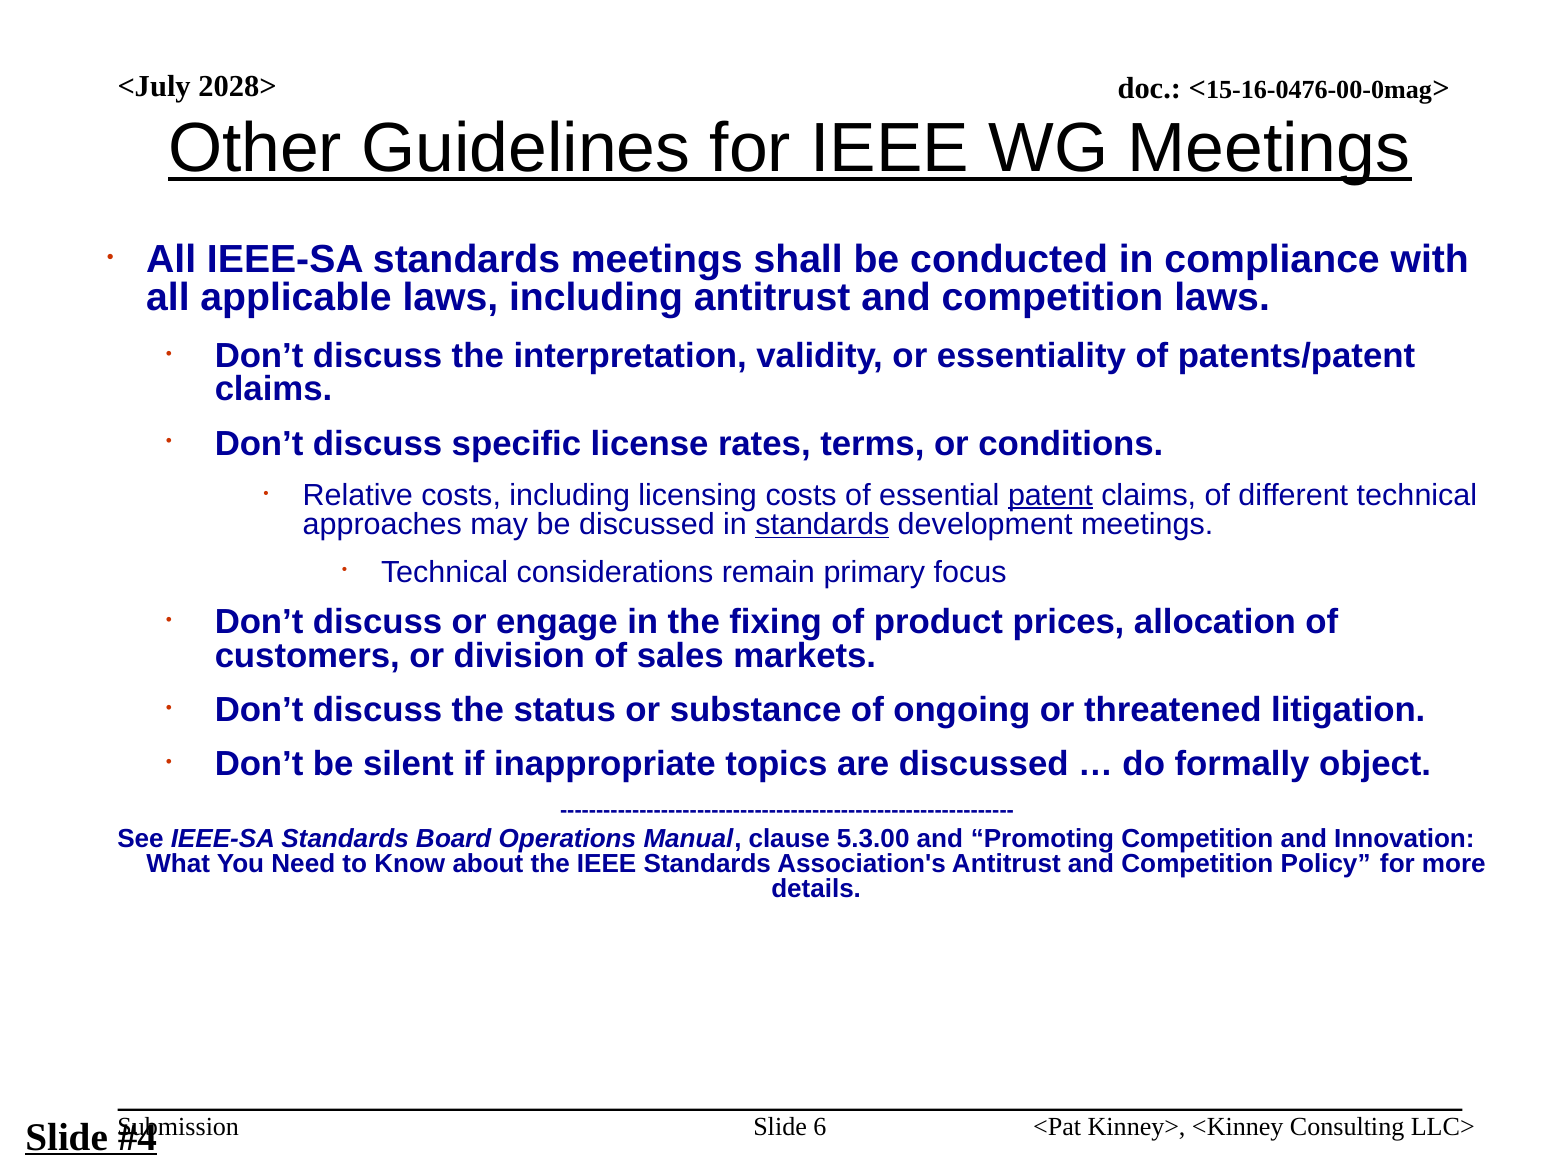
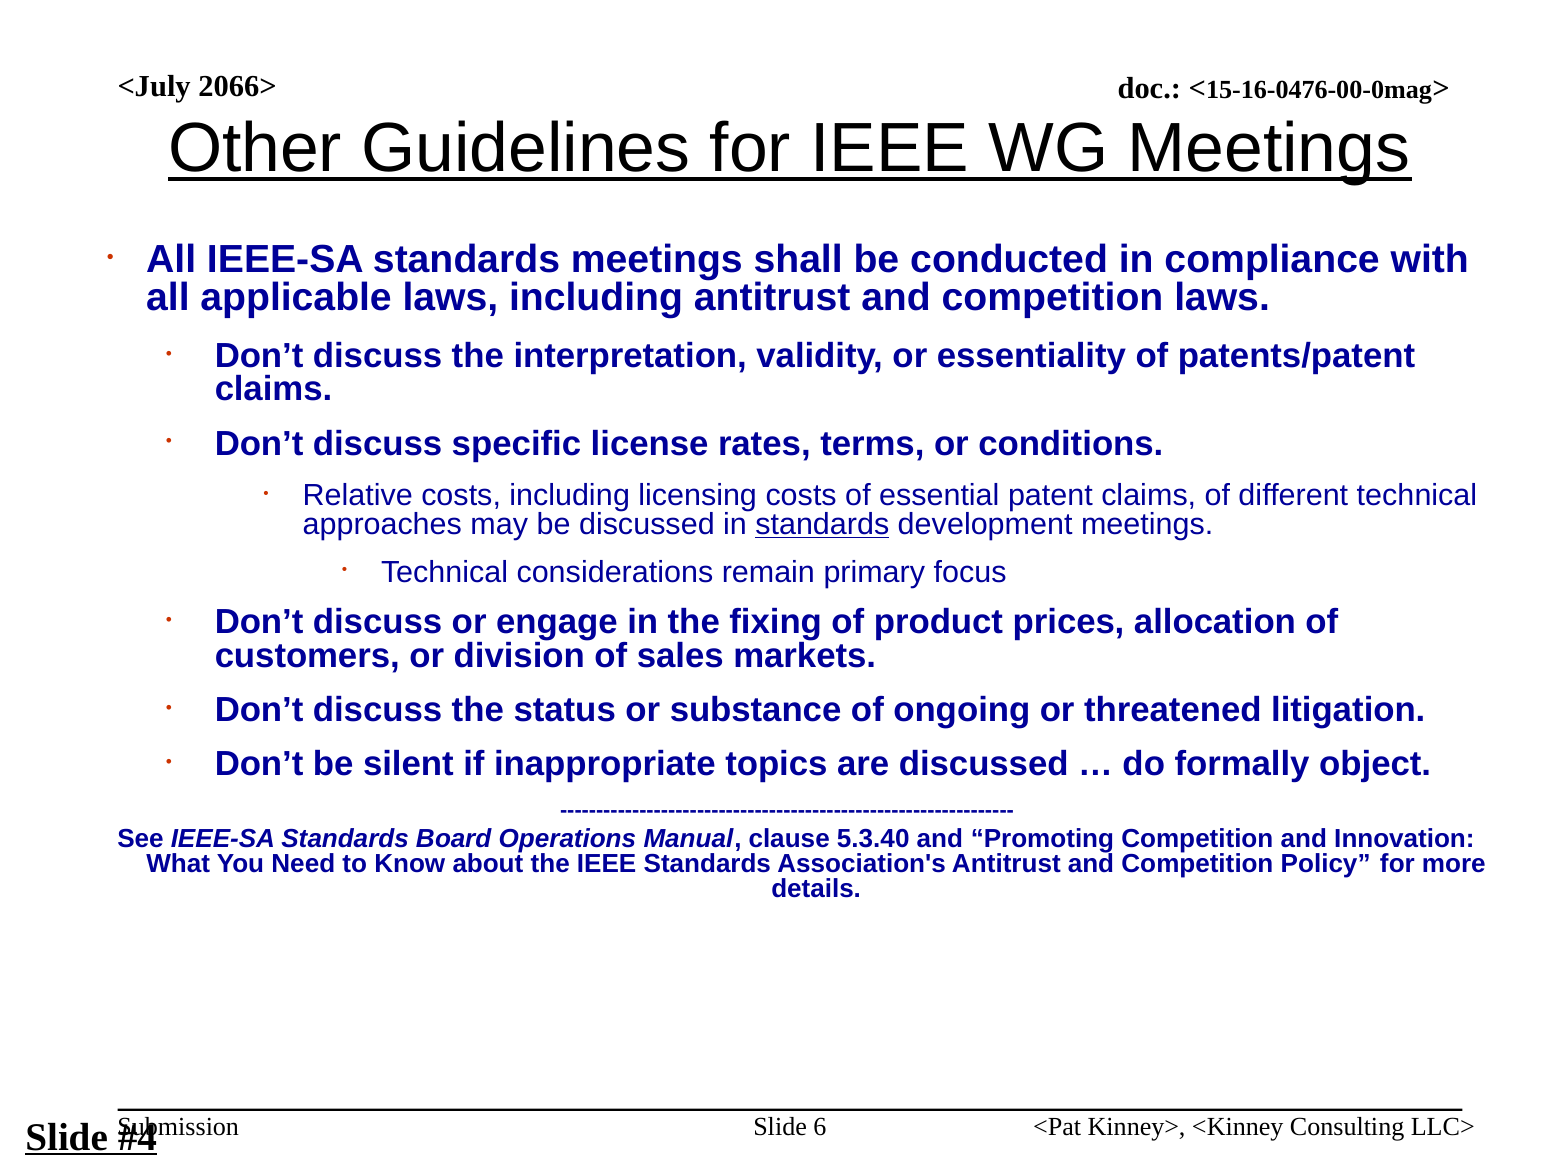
2028>: 2028> -> 2066> (238, 86)
patent underline: present -> none (1050, 495)
5.3.00: 5.3.00 -> 5.3.40 (873, 839)
